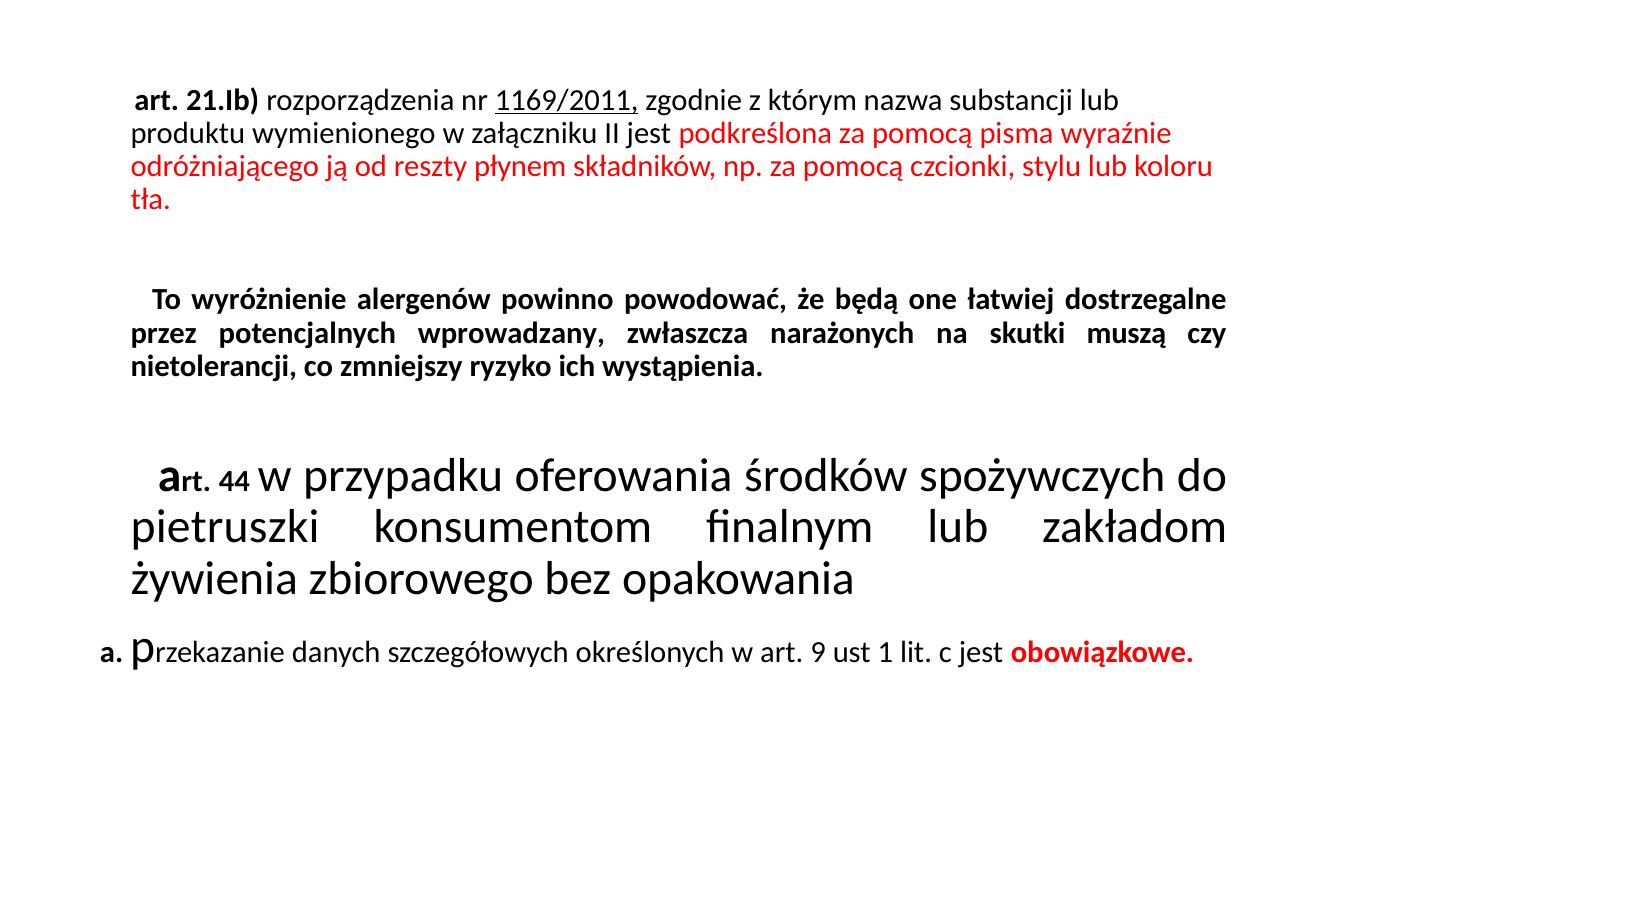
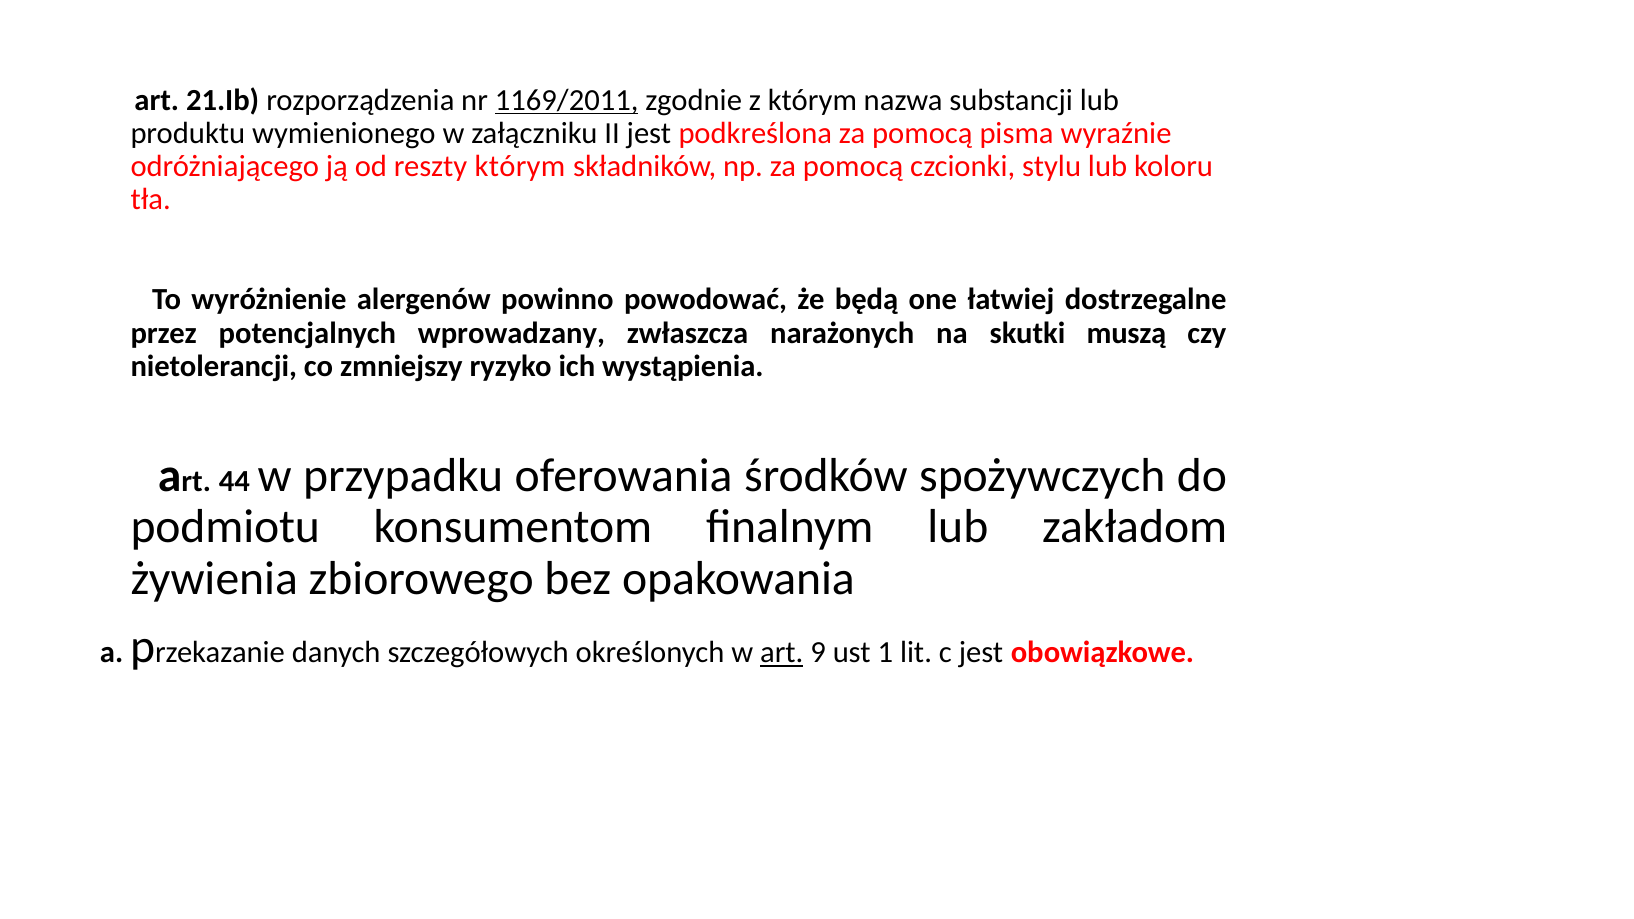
reszty płynem: płynem -> którym (520, 167)
pietruszki: pietruszki -> podmiotu (225, 527)
art underline: none -> present (782, 653)
